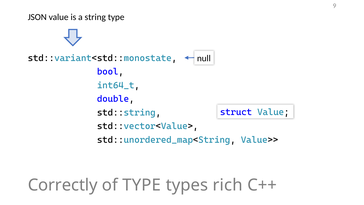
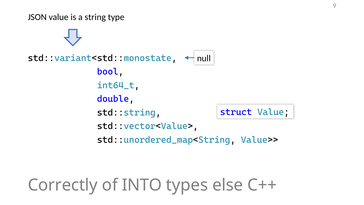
of TYPE: TYPE -> INTO (142, 185)
rich: rich -> else (228, 185)
